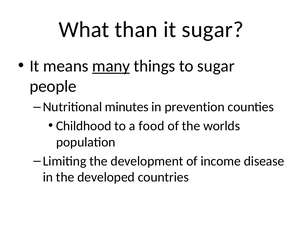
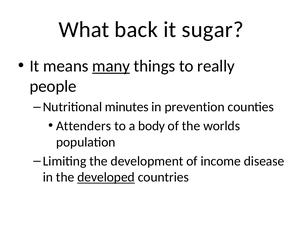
than: than -> back (136, 30)
to sugar: sugar -> really (216, 66)
Childhood: Childhood -> Attenders (84, 126)
food: food -> body (152, 126)
developed underline: none -> present (106, 177)
